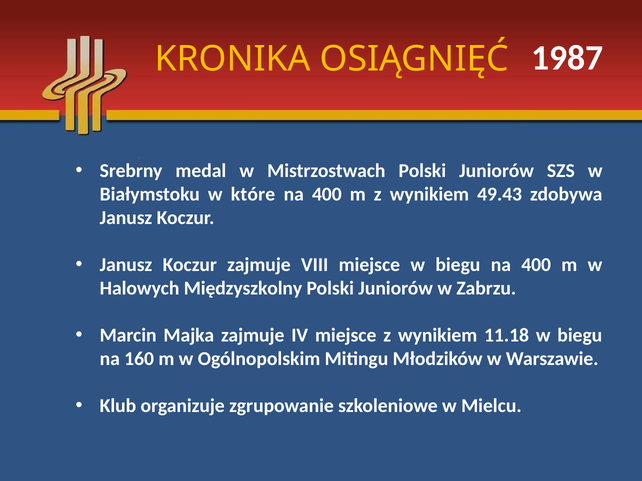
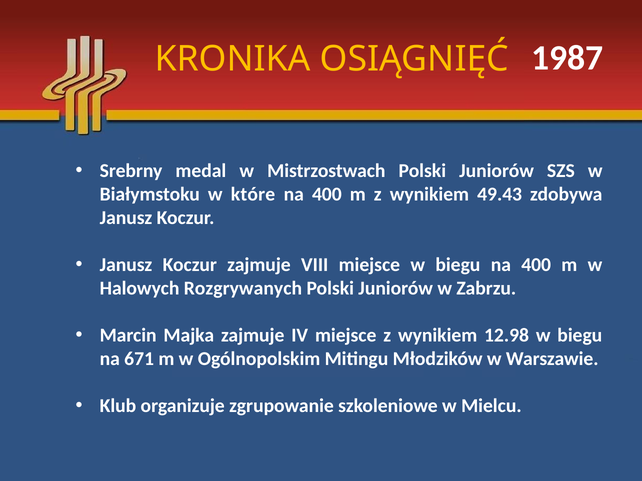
Międzyszkolny: Międzyszkolny -> Rozgrywanych (243, 289)
11.18: 11.18 -> 12.98 (507, 336)
160: 160 -> 671 (139, 359)
